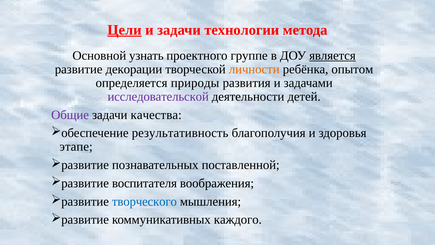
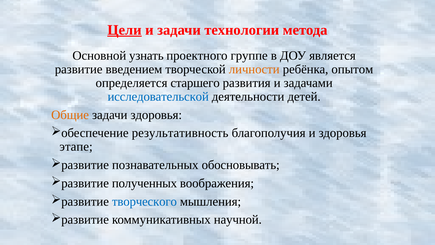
является underline: present -> none (332, 55)
декорации: декорации -> введением (134, 69)
природы: природы -> старшего (195, 83)
исследовательской colour: purple -> blue (158, 97)
Общие colour: purple -> orange (70, 115)
задачи качества: качества -> здоровья (156, 115)
поставленной: поставленной -> обосновывать (241, 165)
воспитателя: воспитателя -> полученных (144, 183)
каждого: каждого -> научной (238, 219)
